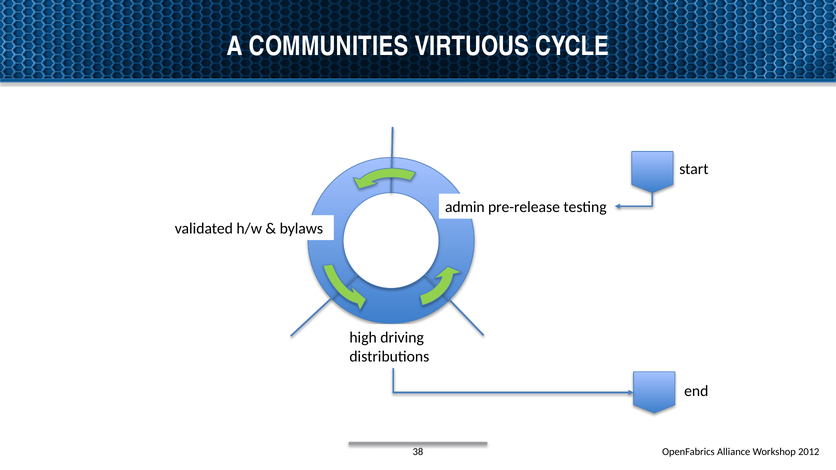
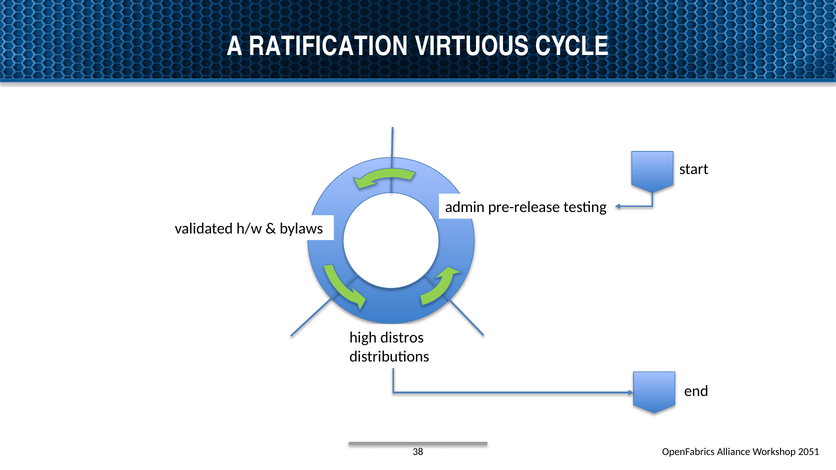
COMMUNITIES: COMMUNITIES -> RATIFICATION (329, 47)
driving: driving -> distros (402, 338)
2012: 2012 -> 2051 (809, 452)
